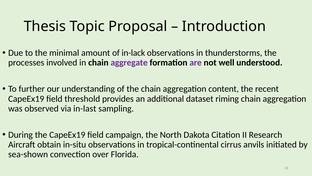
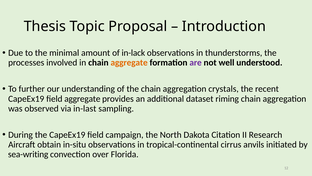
aggregate colour: purple -> orange (129, 63)
content: content -> crystals (224, 89)
field threshold: threshold -> aggregate (82, 98)
sea-shown: sea-shown -> sea-writing (28, 154)
